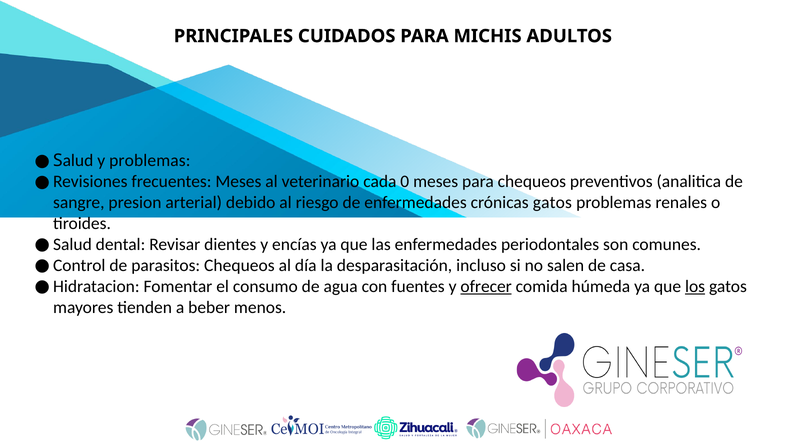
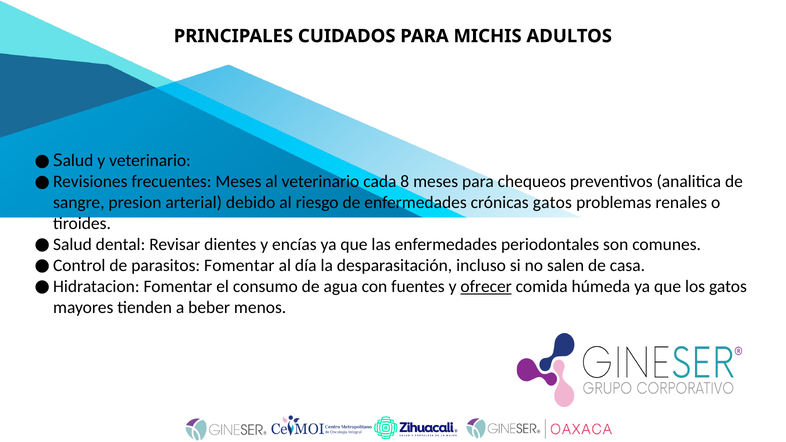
y problemas: problemas -> veterinario (150, 161)
0: 0 -> 8 (405, 182)
parasitos Chequeos: Chequeos -> Fomentar (239, 265)
los underline: present -> none (695, 286)
